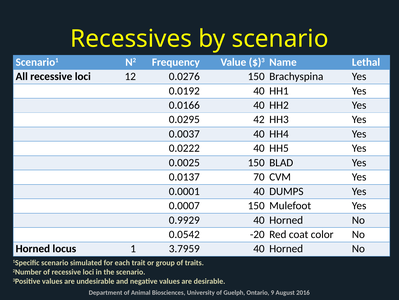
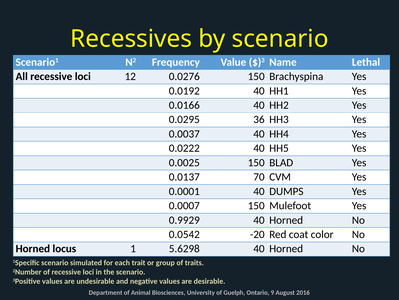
42: 42 -> 36 (259, 119)
3.7959: 3.7959 -> 5.6298 (184, 248)
